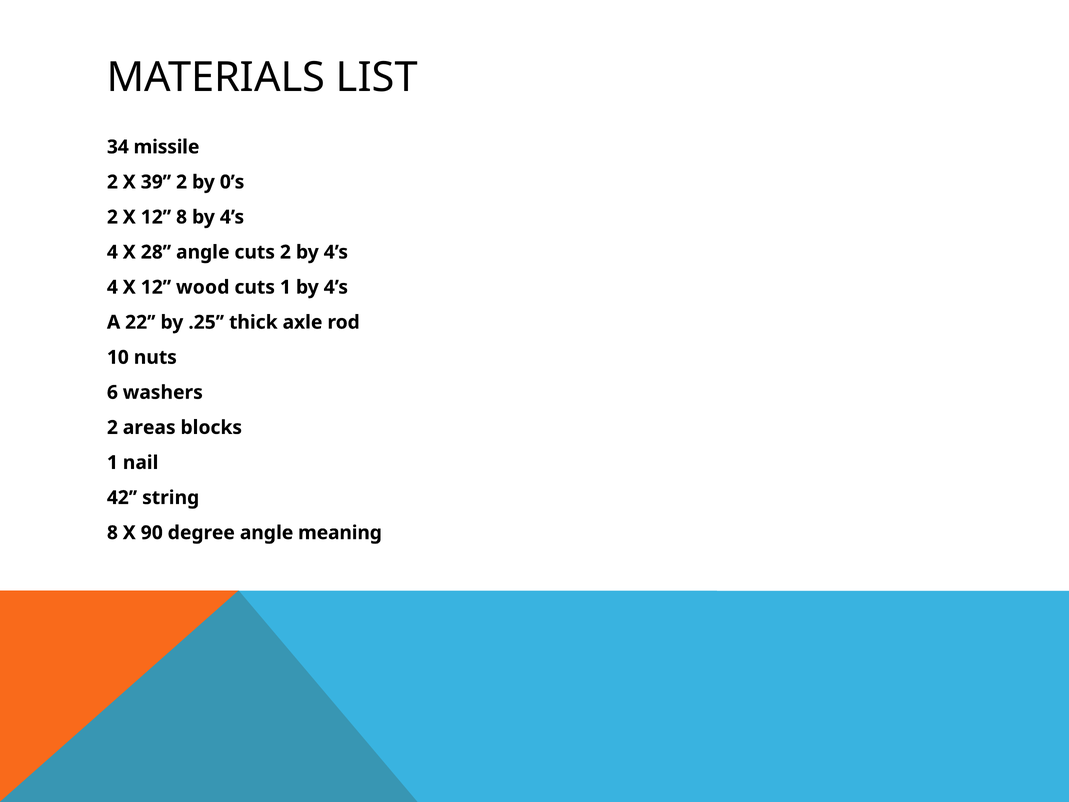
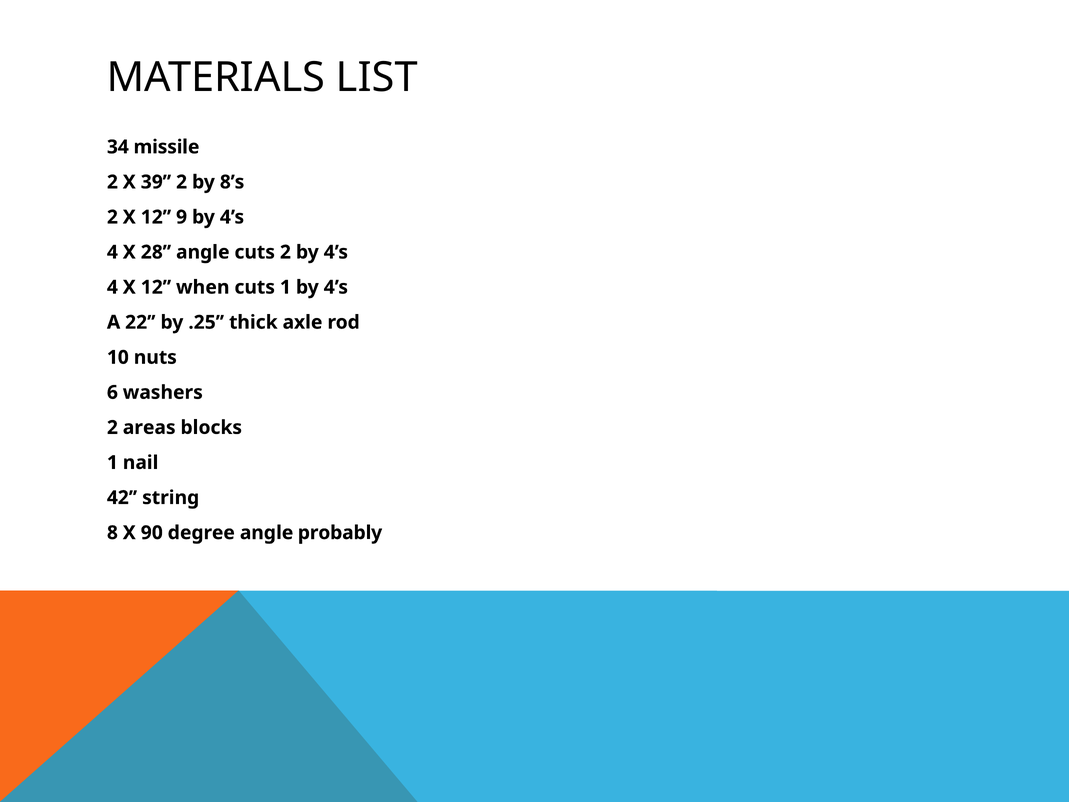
0’s: 0’s -> 8’s (232, 182)
12 8: 8 -> 9 (182, 217)
wood: wood -> when (203, 287)
meaning: meaning -> probably (340, 533)
